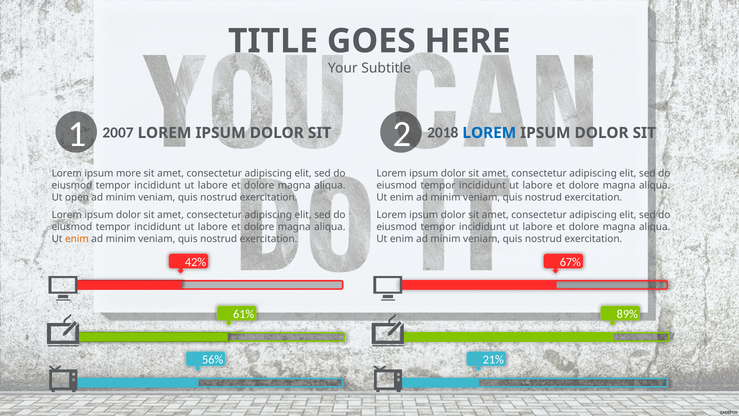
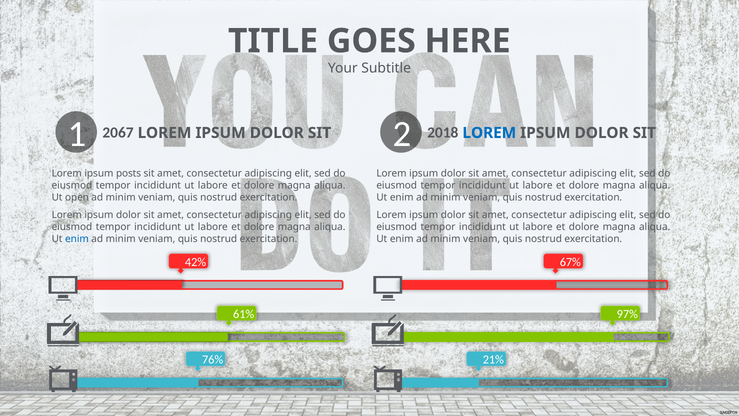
2007: 2007 -> 2067 (118, 133)
more: more -> posts (129, 173)
enim colour: orange -> blue (77, 239)
89%: 89% -> 97% (627, 314)
56%: 56% -> 76% (213, 360)
